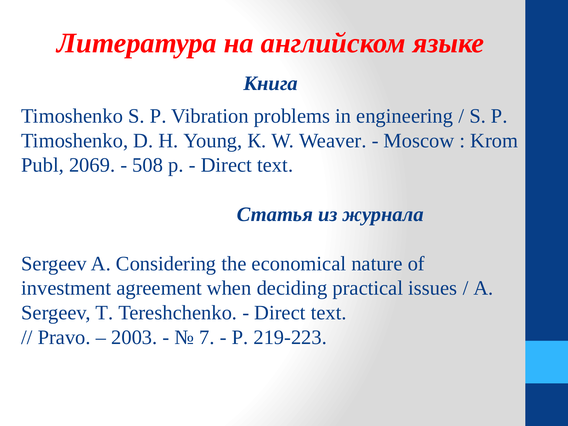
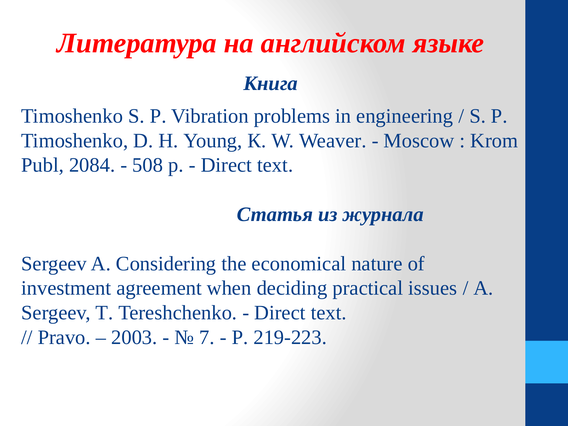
2069: 2069 -> 2084 (92, 165)
